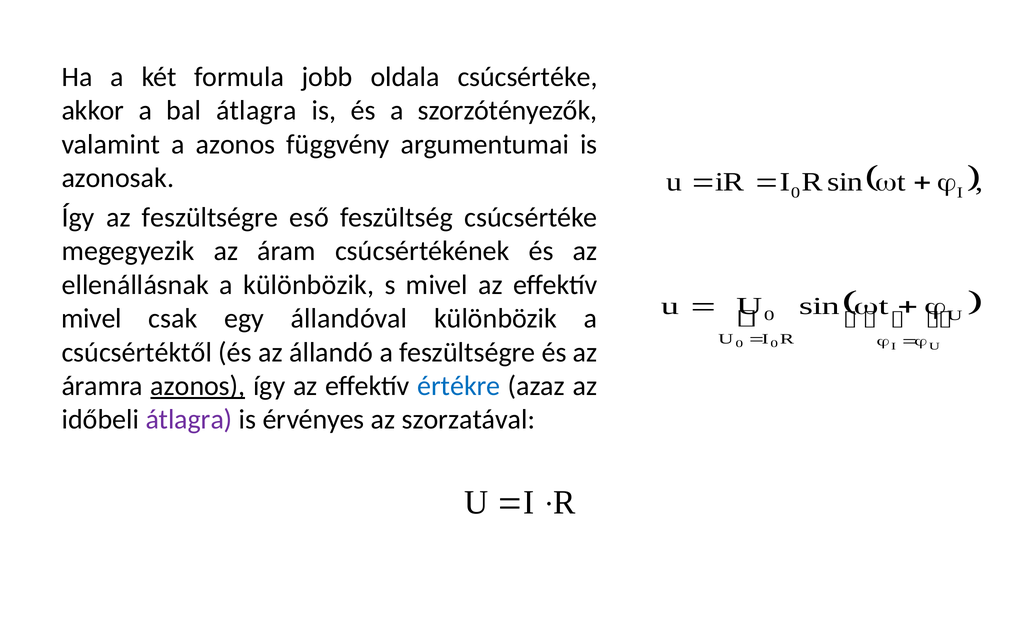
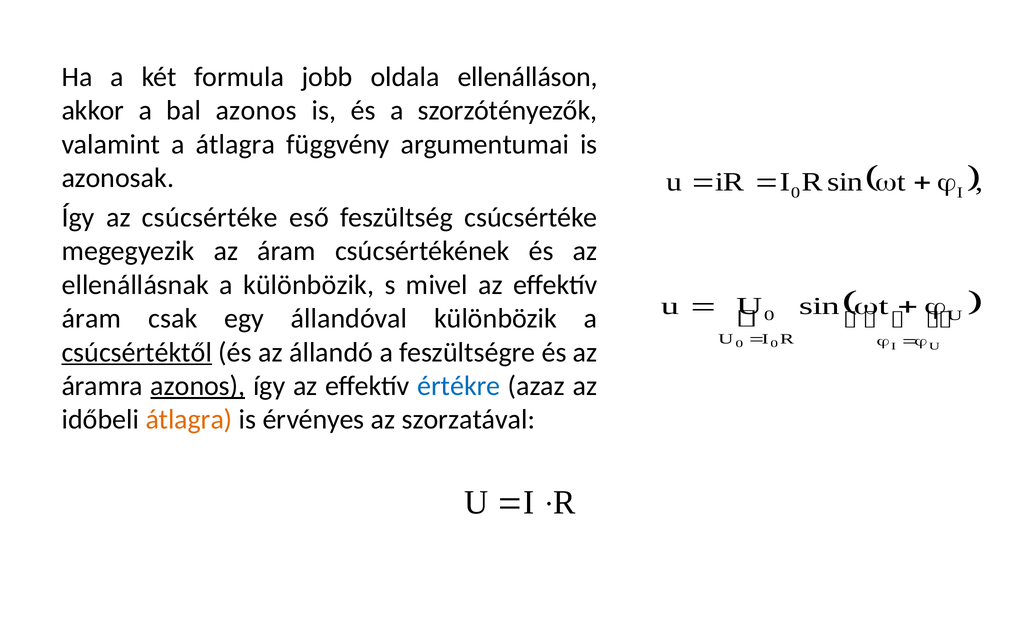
oldala csúcsértéke: csúcsértéke -> ellenálláson (528, 77)
bal átlagra: átlagra -> azonos (256, 111)
a azonos: azonos -> átlagra (235, 144)
az feszültségre: feszültségre -> csúcsértéke (210, 217)
mivel: mivel -> áram (91, 318)
csúcsértéktől underline: none -> present (137, 352)
átlagra colour: purple -> orange (189, 419)
